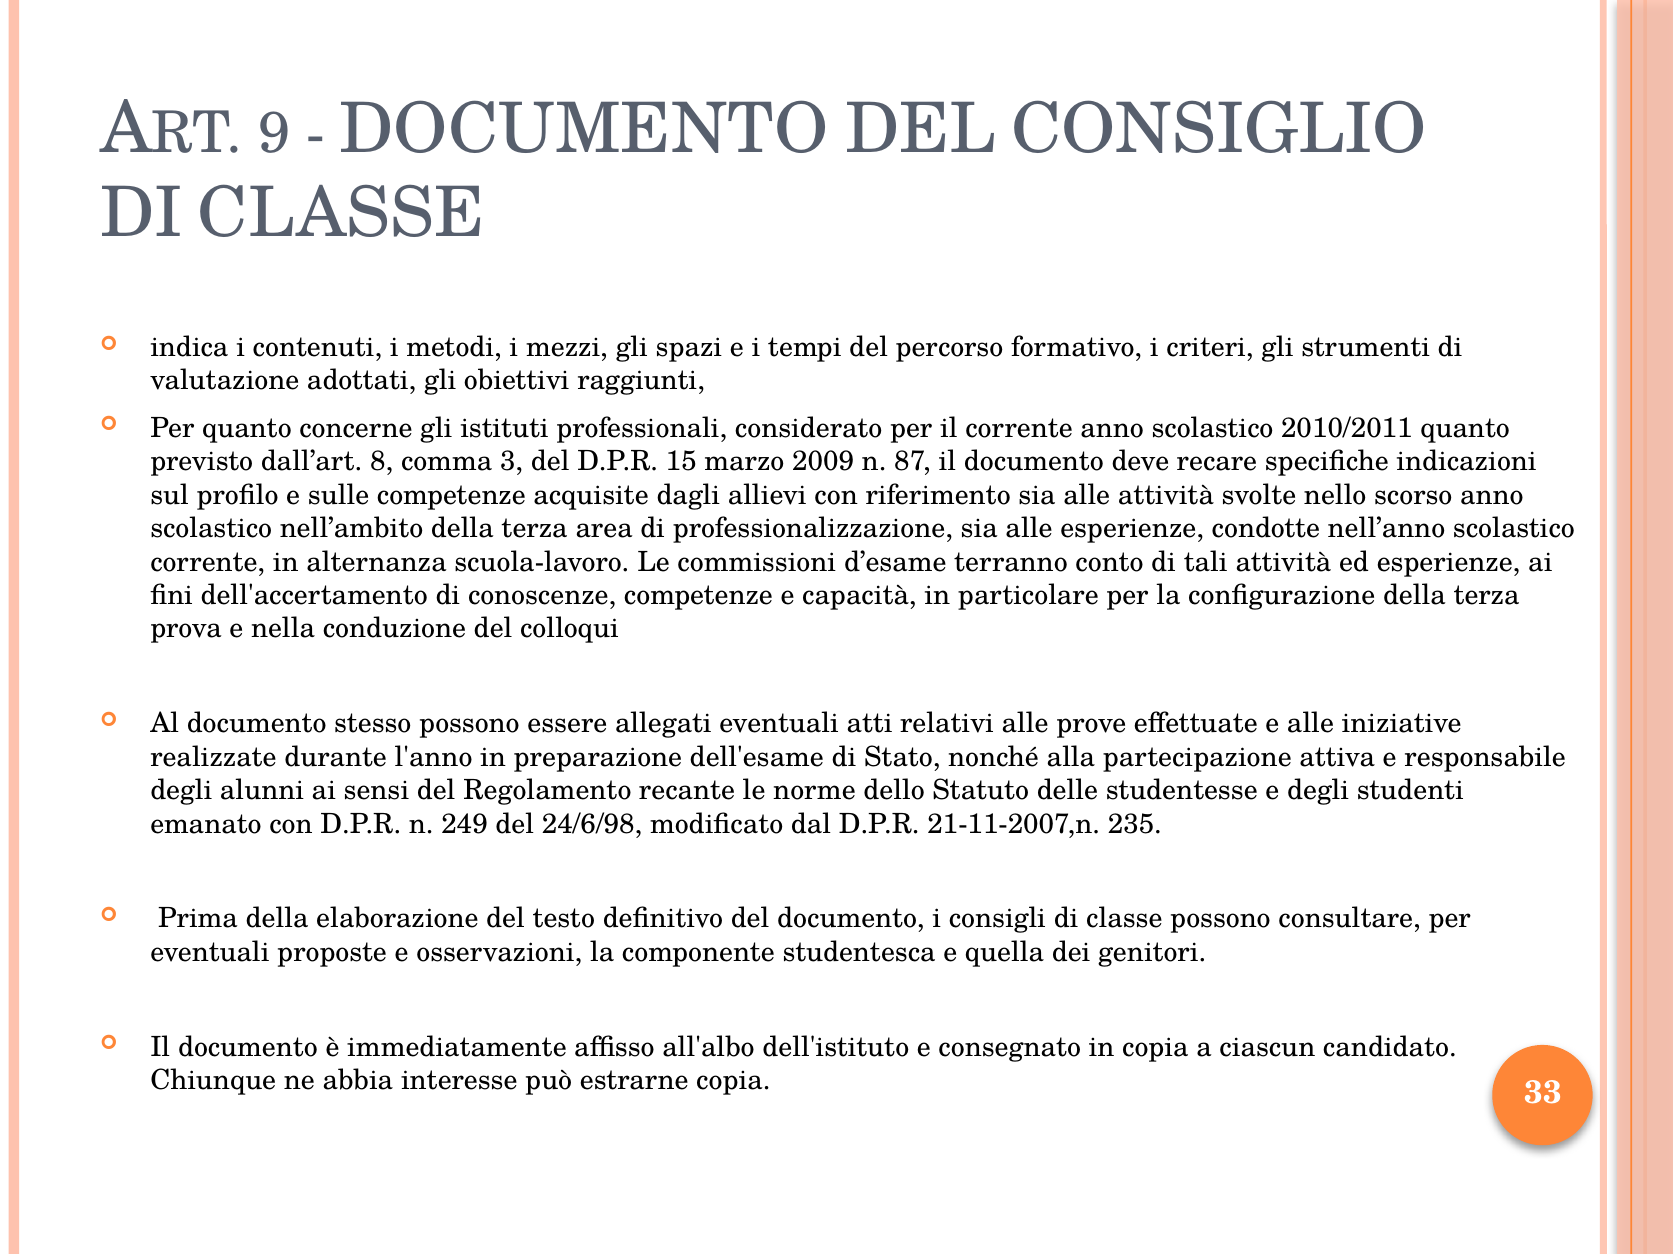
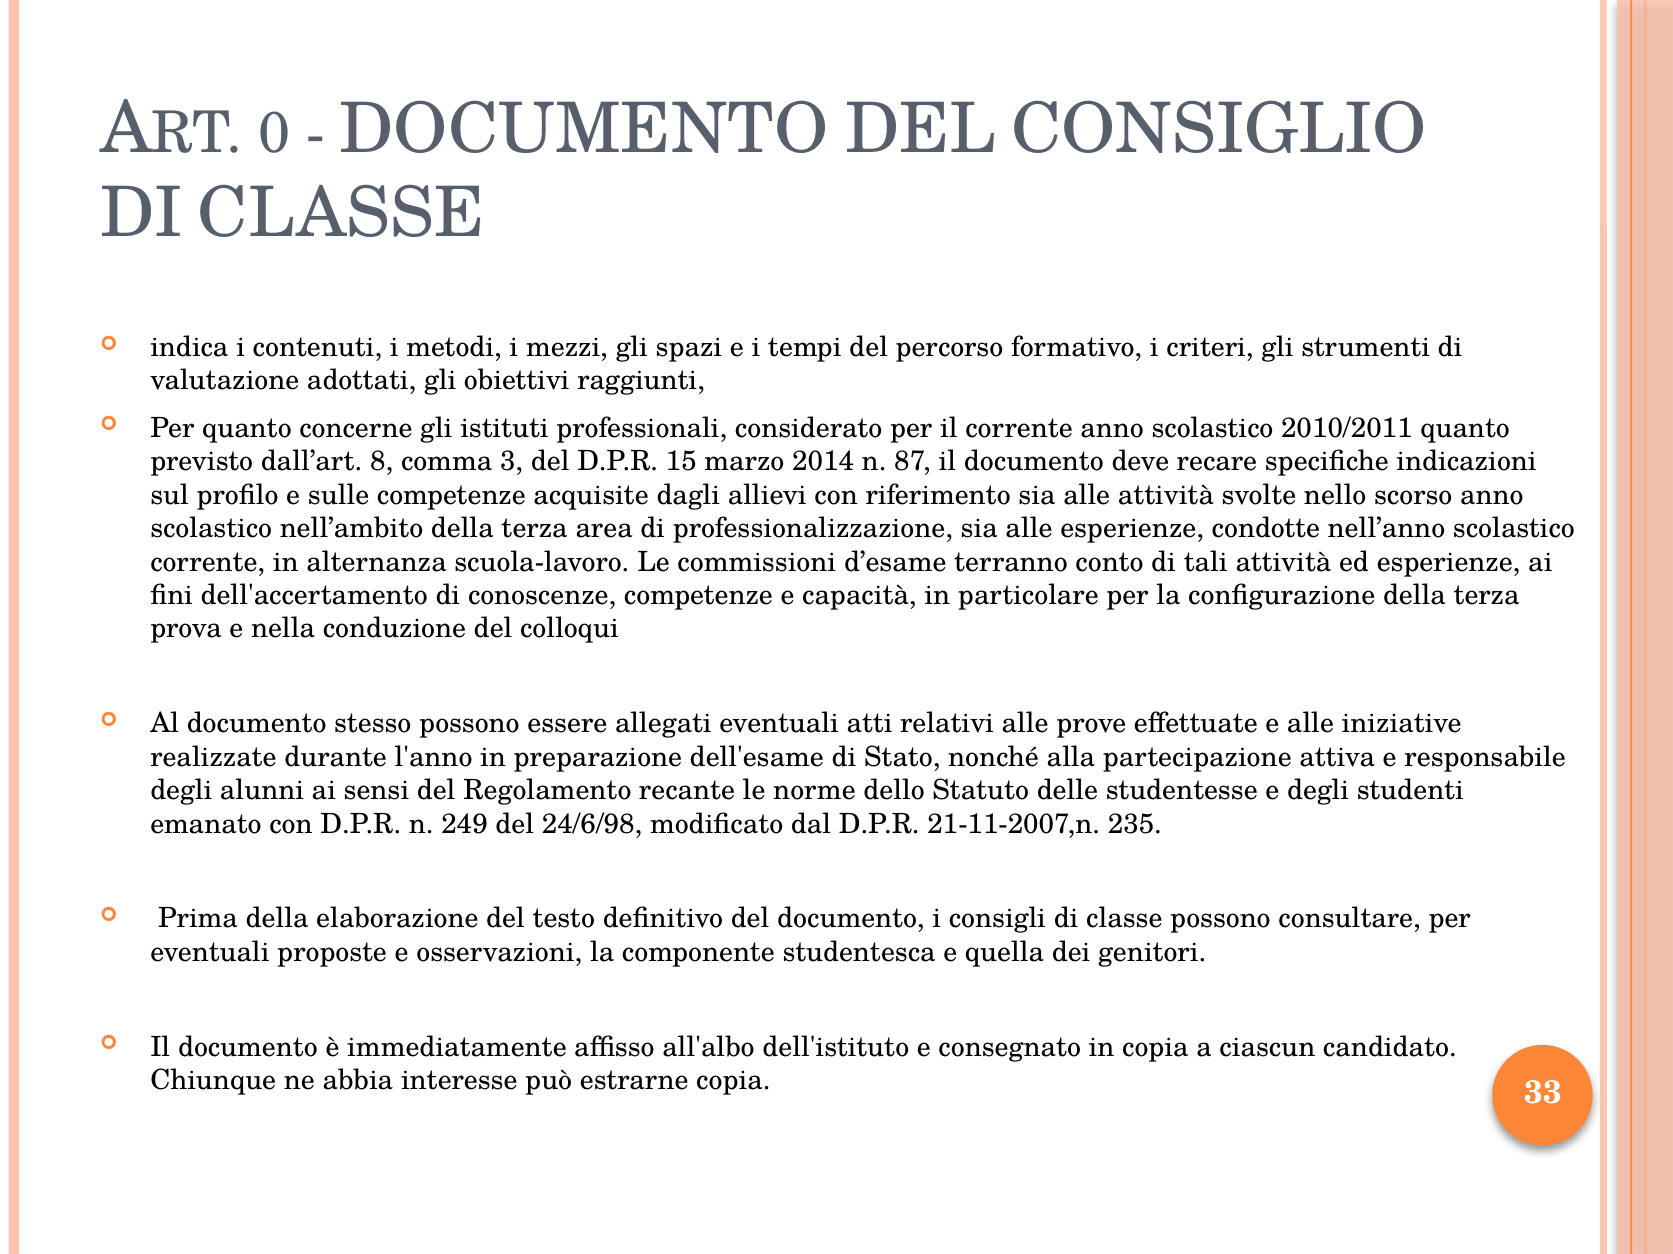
9: 9 -> 0 (274, 134)
2009: 2009 -> 2014 (823, 462)
